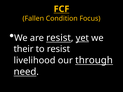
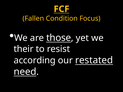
are resist: resist -> those (59, 38)
yet underline: present -> none (82, 38)
livelihood: livelihood -> according (35, 61)
through: through -> restated (94, 60)
